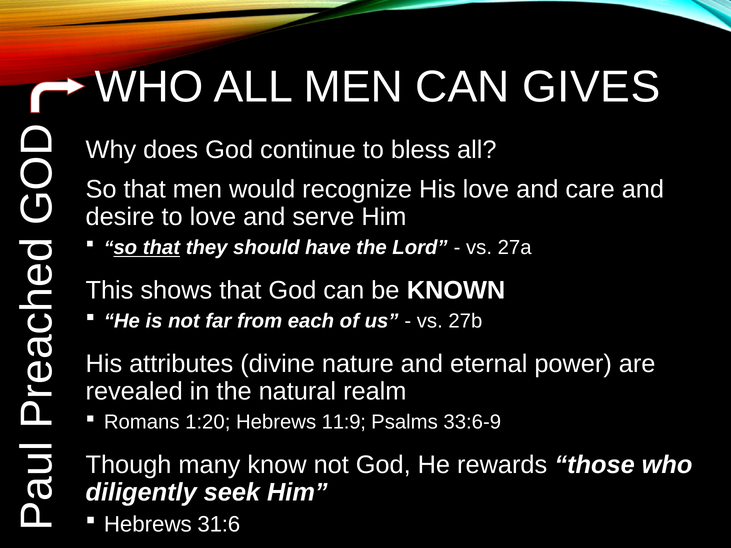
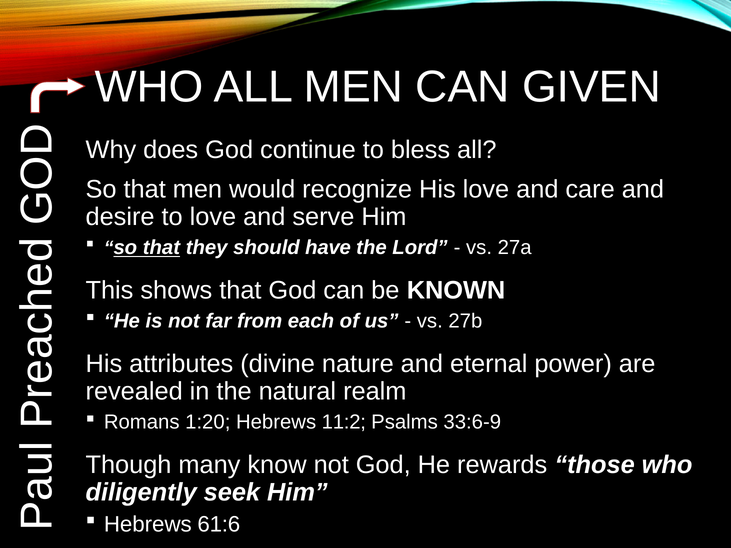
GIVES: GIVES -> GIVEN (592, 87)
11:9: 11:9 -> 11:2 (344, 422)
31:6: 31:6 -> 61:6 (219, 525)
